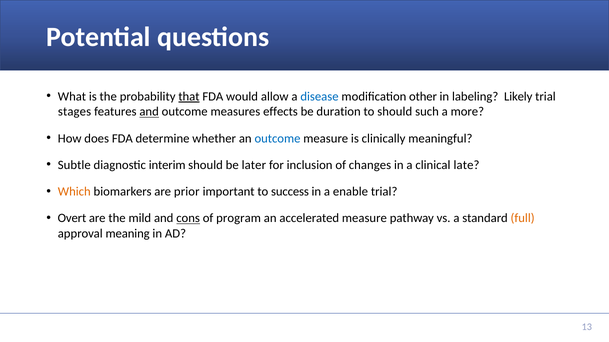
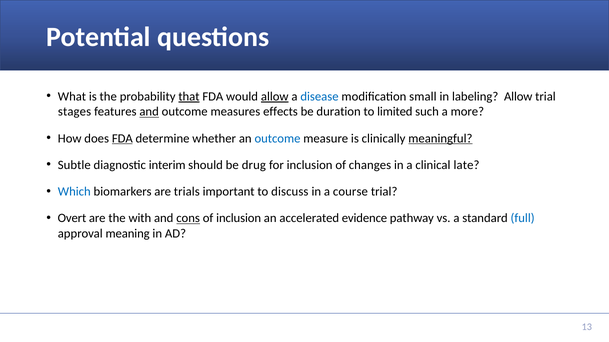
allow underline: none -> present (275, 97)
other: other -> small (423, 97)
labeling Likely: Likely -> Allow (518, 97)
to should: should -> limited (395, 112)
FDA underline: none -> present (122, 139)
meaningful underline: none -> present (440, 139)
later: later -> drug (254, 165)
Which colour: orange -> blue (74, 192)
prior: prior -> trials (187, 192)
success: success -> discuss (290, 192)
enable: enable -> course (350, 192)
mild: mild -> with (140, 219)
of program: program -> inclusion (239, 219)
accelerated measure: measure -> evidence (364, 219)
full colour: orange -> blue (523, 219)
